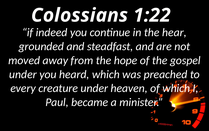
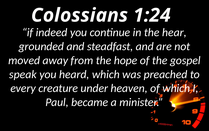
1:22: 1:22 -> 1:24 (152, 15)
under: under -> speak (23, 74)
